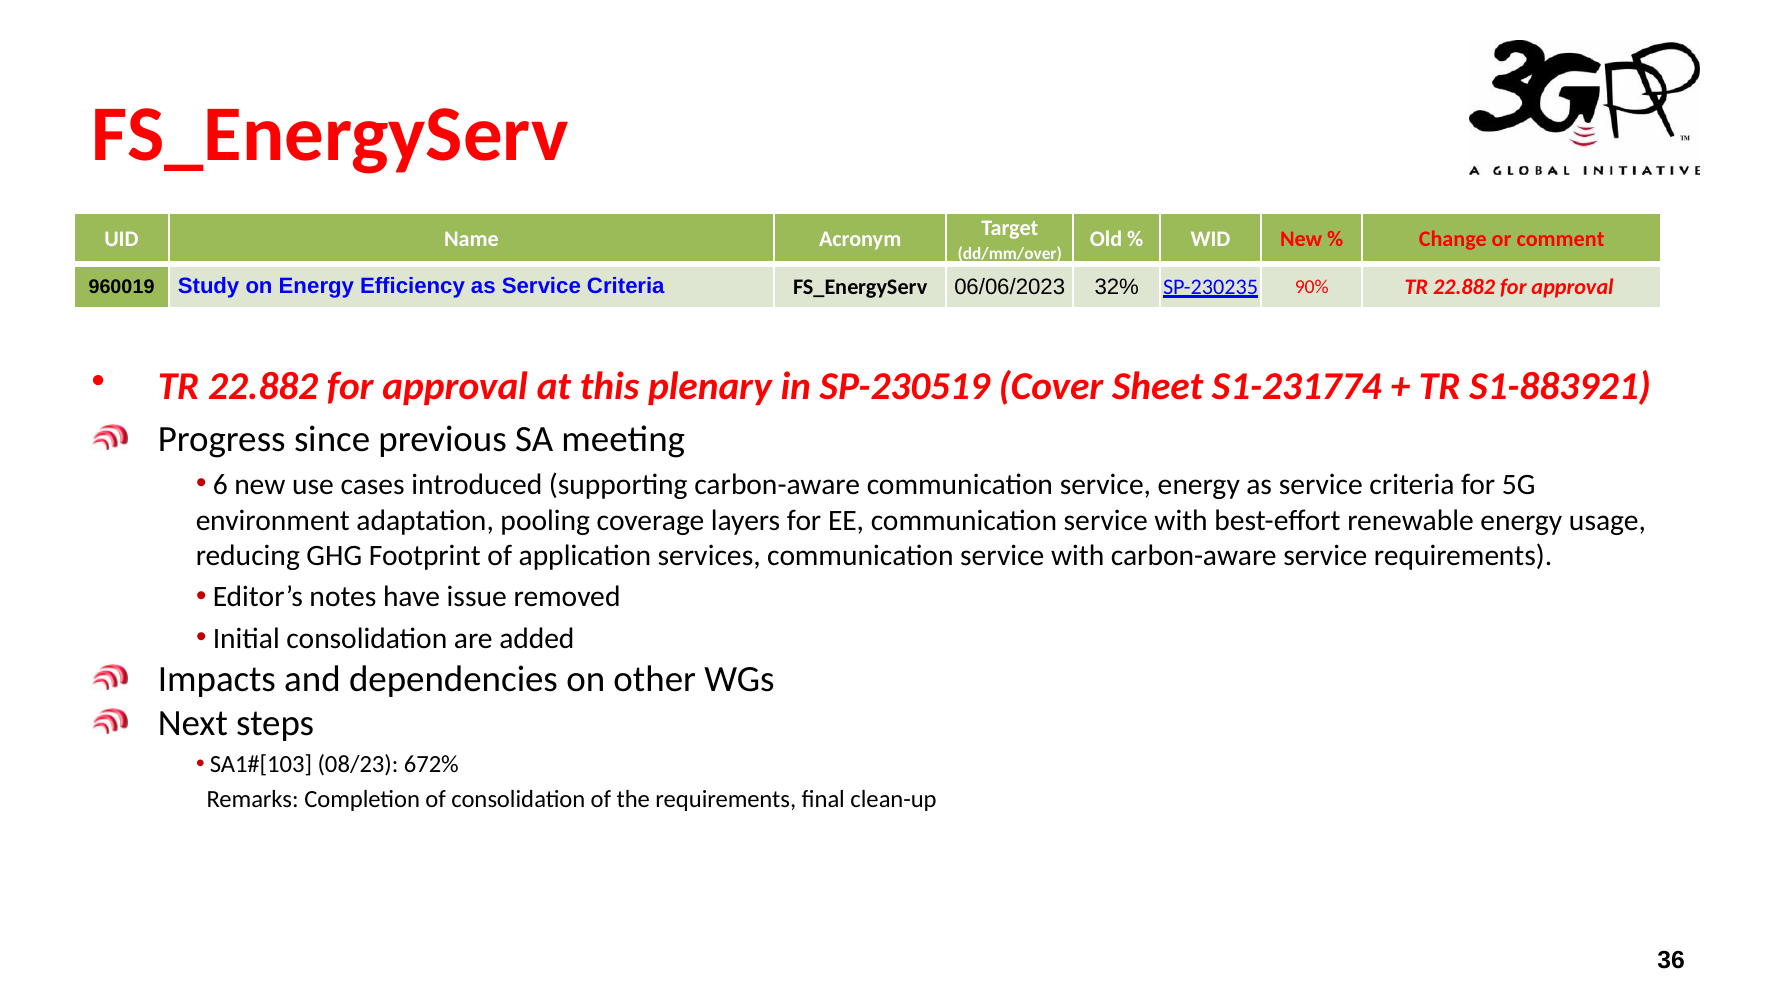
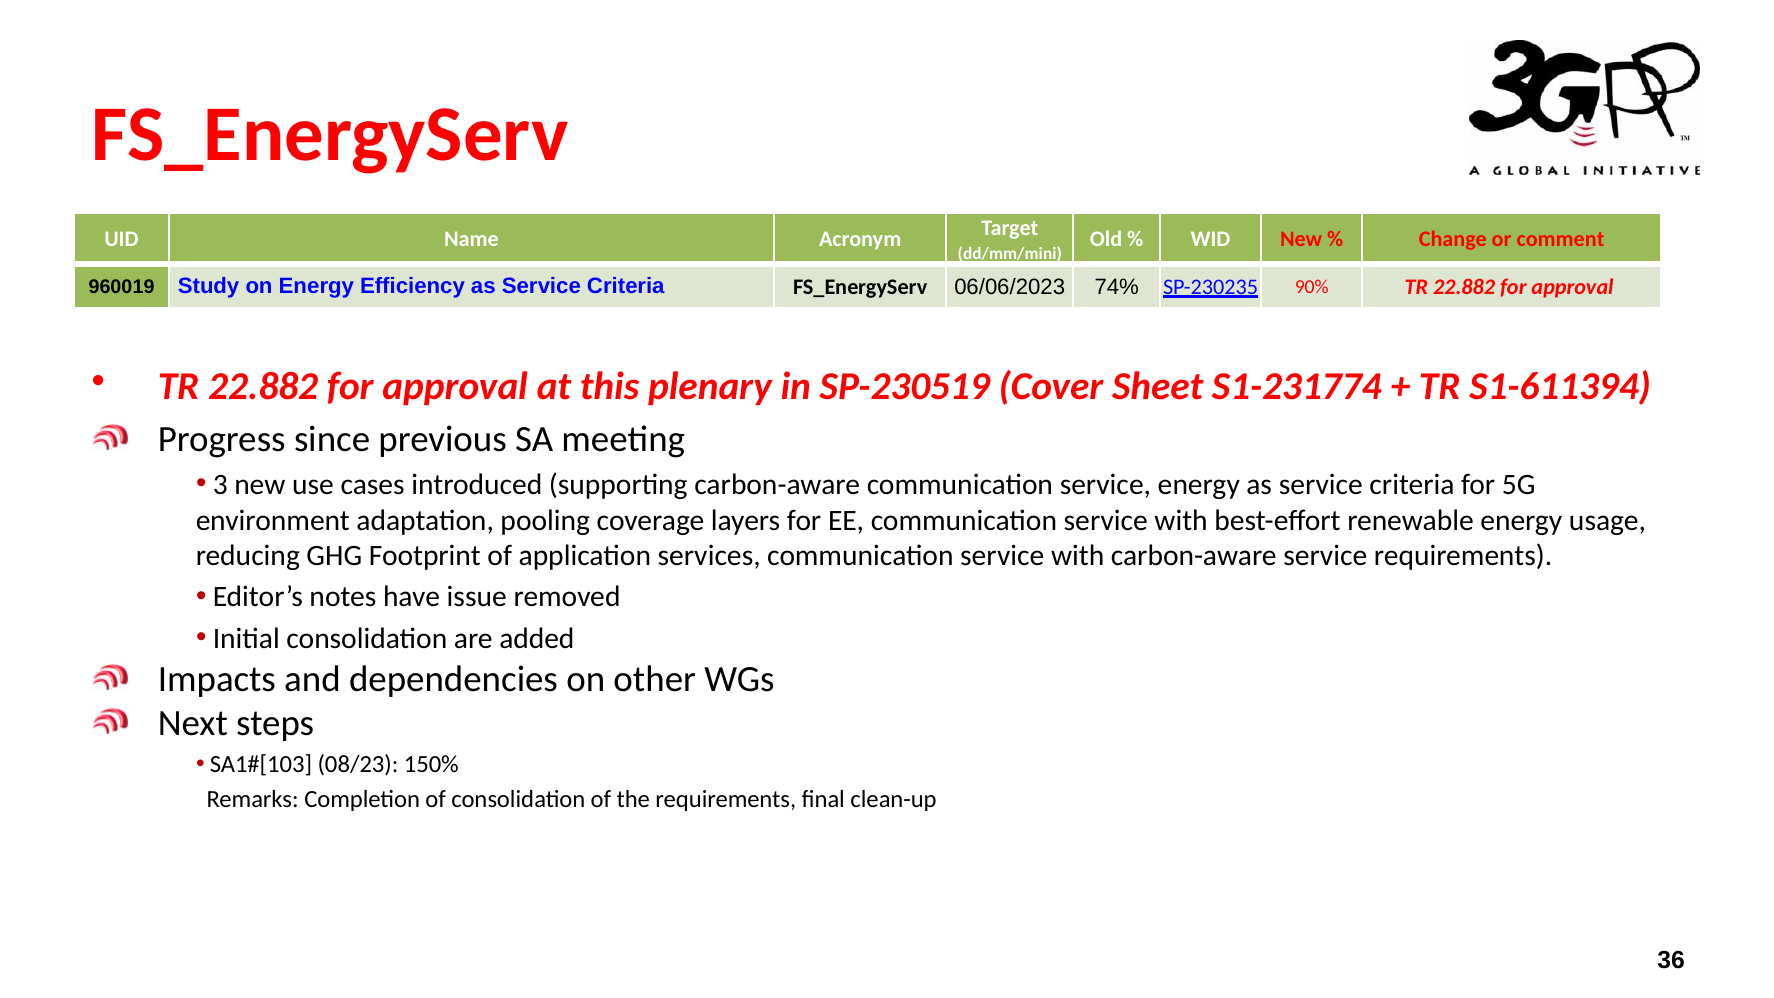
dd/mm/over: dd/mm/over -> dd/mm/mini (1010, 253)
32%: 32% -> 74% (1117, 287)
S1-883921: S1-883921 -> S1-611394 (1560, 387)
6: 6 -> 3 (220, 485)
672%: 672% -> 150% (431, 764)
